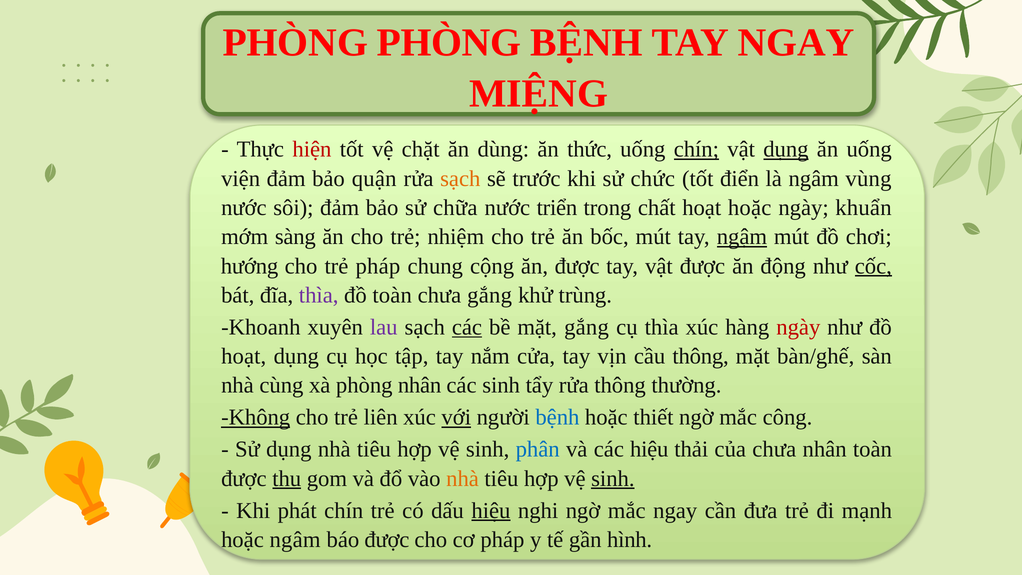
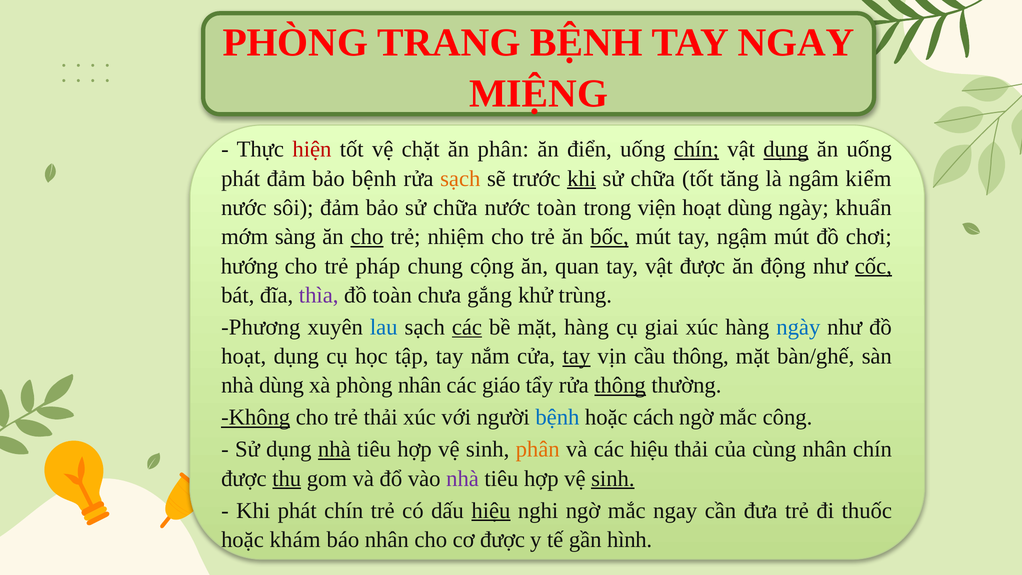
PHÒNG PHÒNG: PHÒNG -> TRANG (449, 43)
ăn dùng: dùng -> phân (503, 149)
thức: thức -> điển (589, 149)
viện: viện -> phát (241, 179)
bảo quận: quận -> bệnh (374, 179)
khi underline: none -> present (582, 179)
chức: chức -> chữa (653, 179)
điển: điển -> tăng (740, 179)
vùng: vùng -> kiểm (868, 179)
nước triển: triển -> toàn (557, 208)
chất: chất -> viện (657, 208)
hoạt hoặc: hoặc -> dùng (750, 208)
cho underline: none -> present (367, 237)
bốc underline: none -> present (610, 237)
ngậm underline: present -> none (742, 237)
ăn được: được -> quan (577, 266)
Khoanh: Khoanh -> Phương (261, 327)
lau colour: purple -> blue (384, 327)
mặt gắng: gắng -> hàng (587, 327)
cụ thìa: thìa -> giai (662, 327)
ngày colour: red -> blue (798, 327)
tay underline: none -> present (576, 356)
nhà cùng: cùng -> dùng (282, 385)
các sinh: sinh -> giáo (501, 385)
thông underline: none -> present (620, 385)
trẻ liên: liên -> thải (381, 417)
với underline: present -> none (456, 417)
thiết: thiết -> cách (654, 417)
nhà underline: none -> present (334, 449)
phân colour: blue -> orange (538, 449)
của chưa: chưa -> cùng (774, 449)
nhân toàn: toàn -> chín (872, 449)
nhà colour: orange -> purple (463, 478)
mạnh: mạnh -> thuốc (867, 510)
hoặc ngâm: ngâm -> khám (295, 540)
báo được: được -> nhân (387, 540)
cơ pháp: pháp -> được (503, 540)
